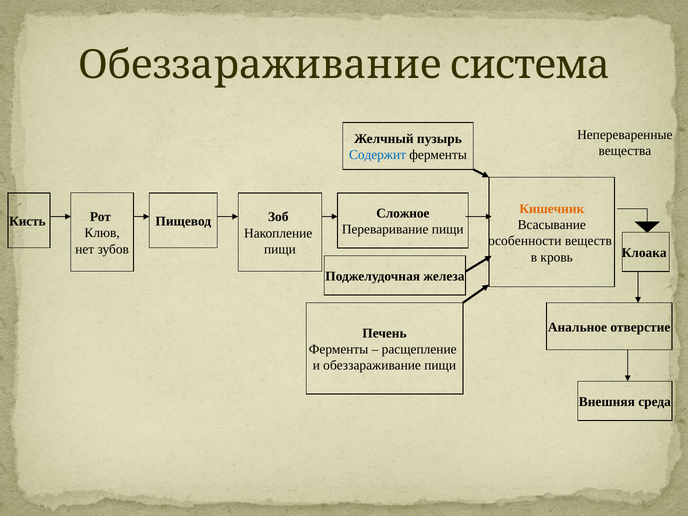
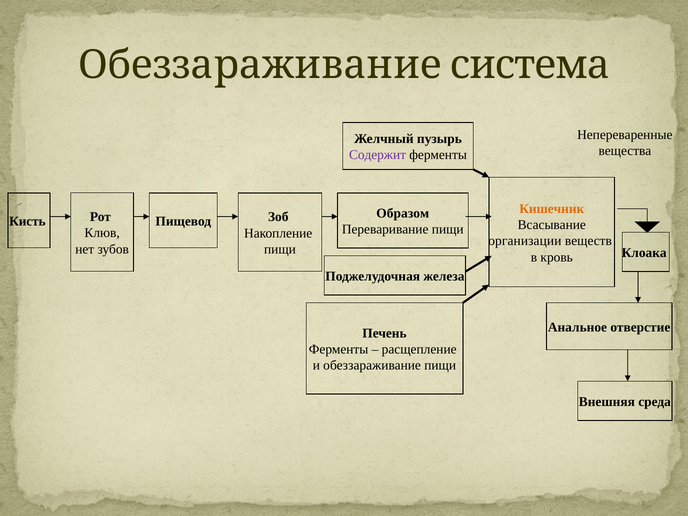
Содержит colour: blue -> purple (377, 155)
Сложное: Сложное -> Образом (403, 213)
особенности: особенности -> организации (525, 241)
